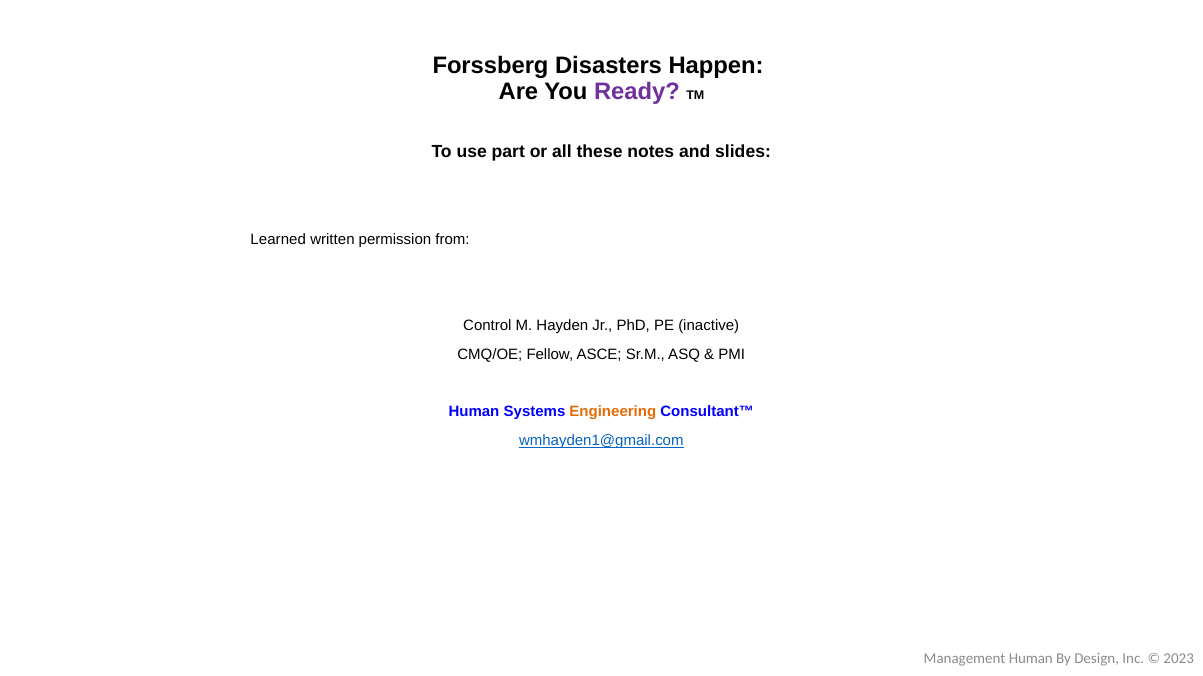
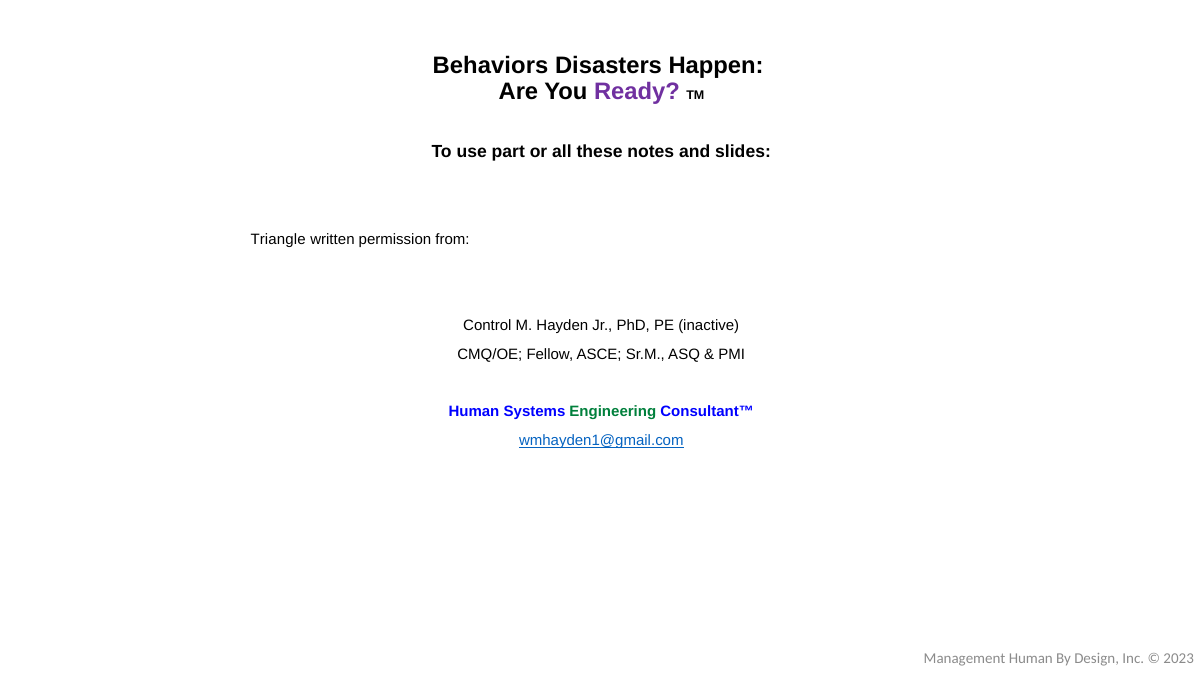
Forssberg: Forssberg -> Behaviors (490, 66)
Learned: Learned -> Triangle (278, 239)
Engineering colour: orange -> green (613, 412)
